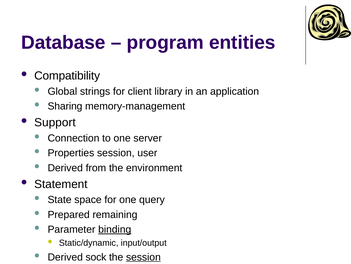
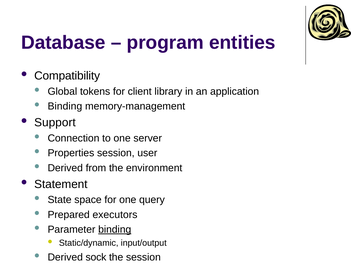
strings: strings -> tokens (95, 91)
Sharing: Sharing -> Binding (65, 106)
remaining: remaining -> executors (115, 214)
session underline: present -> none (143, 256)
